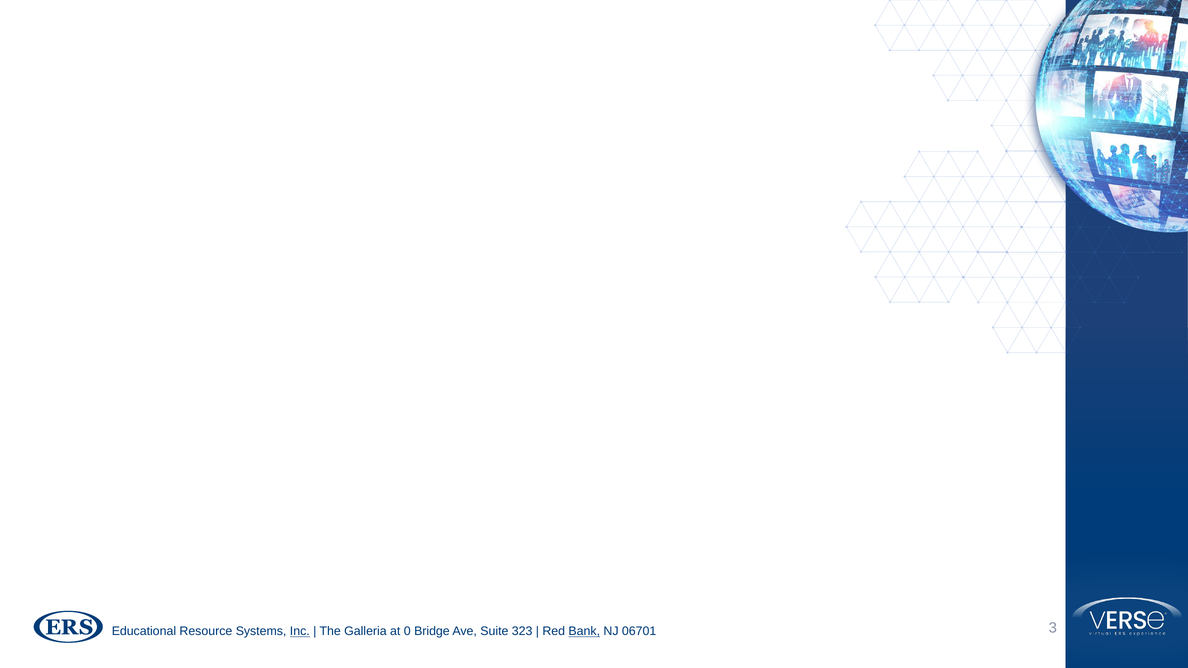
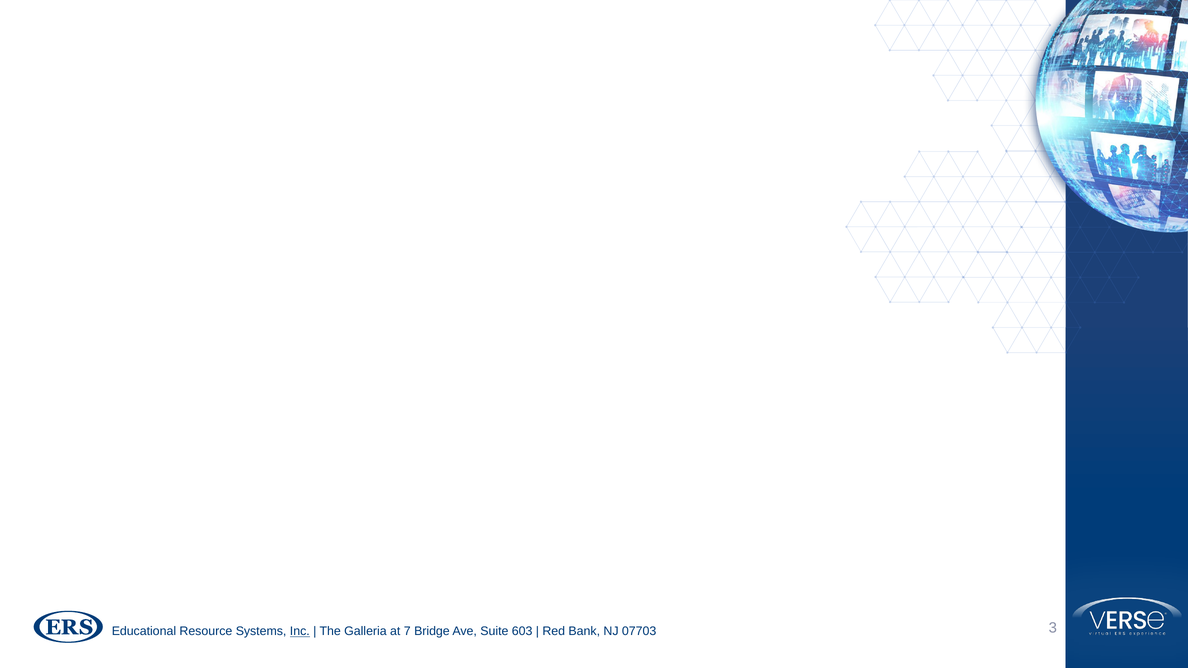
0: 0 -> 7 (407, 632)
323: 323 -> 603 (522, 632)
Bank underline: present -> none (584, 632)
06701: 06701 -> 07703 (639, 632)
